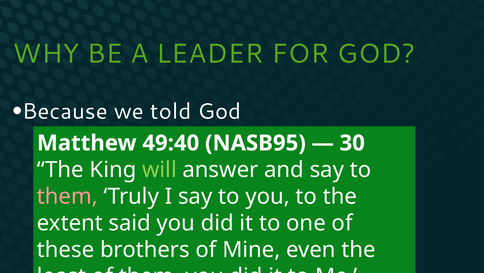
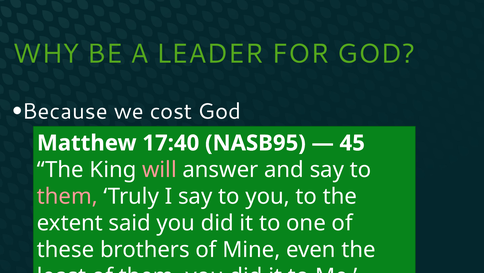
told: told -> cost (171, 111)
49:40: 49:40 -> 17:40 (171, 143)
30: 30 -> 45 (352, 143)
will colour: light green -> pink (159, 169)
